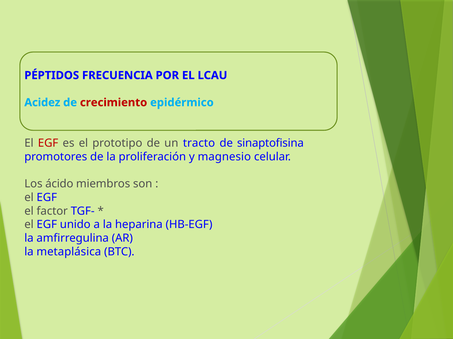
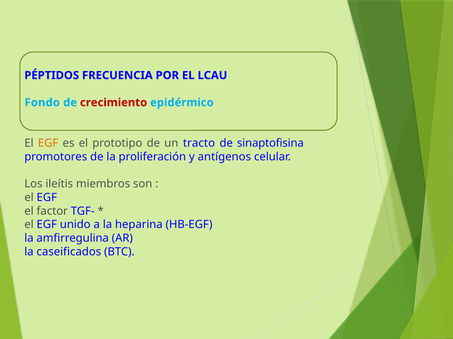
Acidez: Acidez -> Fondo (42, 103)
EGF colour: red -> orange (48, 144)
magnesio: magnesio -> antígenos (224, 157)
ácido: ácido -> ileítis (59, 184)
metaplásica: metaplásica -> caseificados (69, 252)
